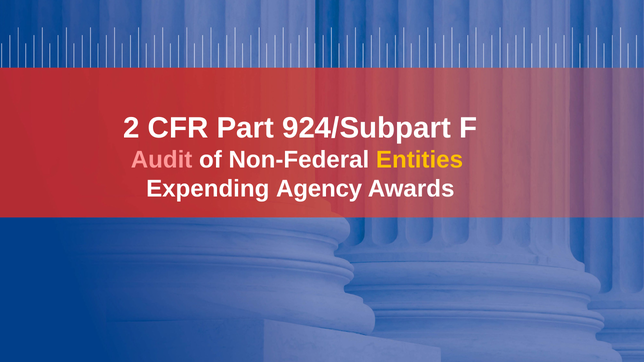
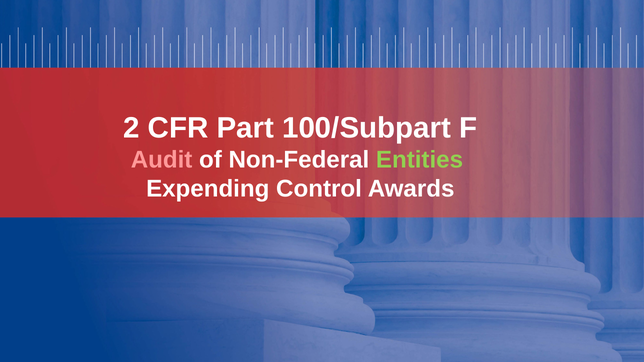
924/Subpart: 924/Subpart -> 100/Subpart (367, 128)
Entities colour: yellow -> light green (420, 160)
Agency: Agency -> Control (319, 189)
